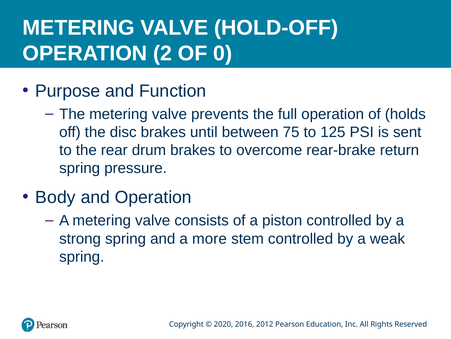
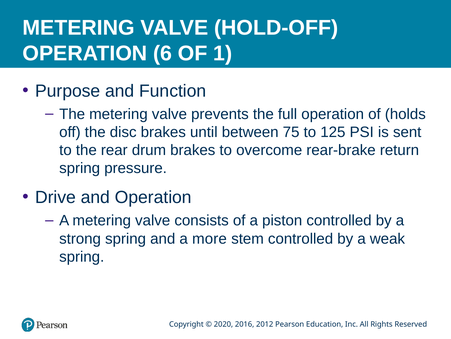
2: 2 -> 6 (163, 53)
0: 0 -> 1 (223, 53)
Body: Body -> Drive (56, 197)
